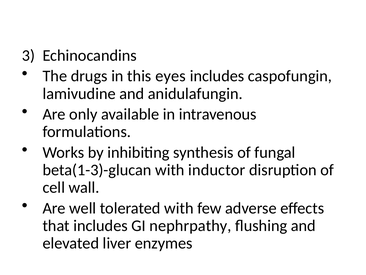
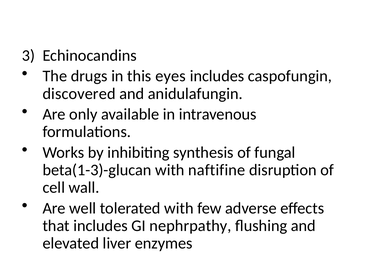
lamivudine: lamivudine -> discovered (79, 94)
inductor: inductor -> naftifine (217, 170)
